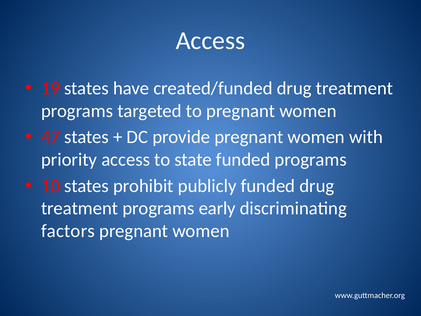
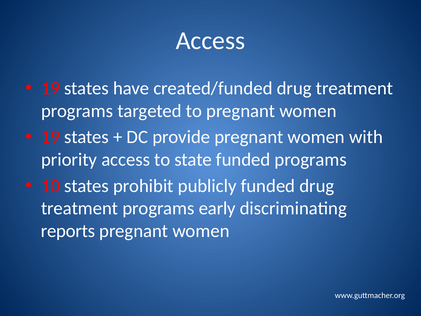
47: 47 -> 19 (51, 137)
factors: factors -> reports (68, 231)
